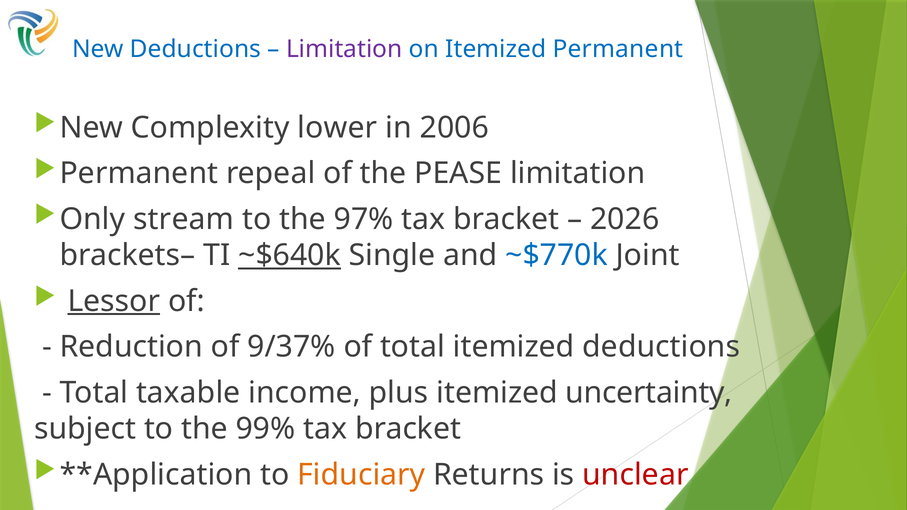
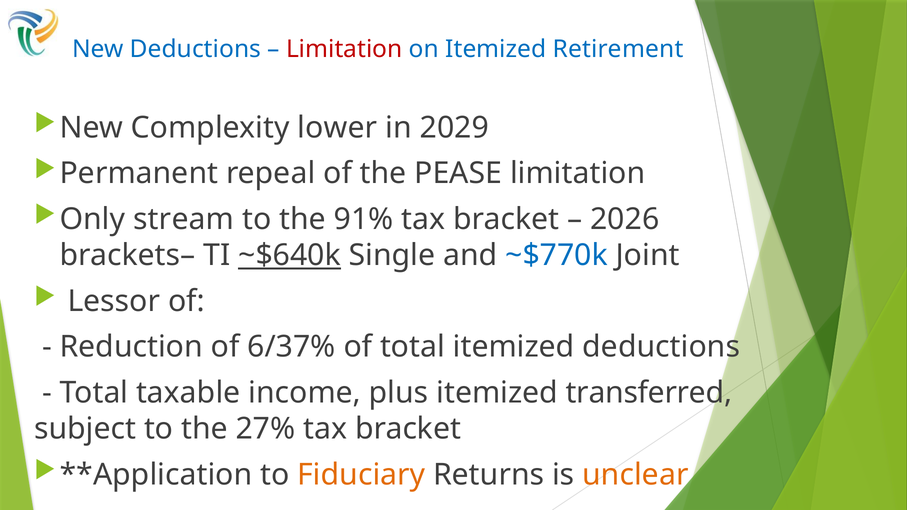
Limitation colour: purple -> red (344, 49)
Itemized Permanent: Permanent -> Retirement (618, 49)
2006: 2006 -> 2029 (454, 128)
97%: 97% -> 91% (364, 219)
Lessor underline: present -> none (114, 301)
9/37%: 9/37% -> 6/37% (291, 347)
uncertainty: uncertainty -> transferred (649, 393)
99%: 99% -> 27% (266, 429)
unclear colour: red -> orange (635, 475)
